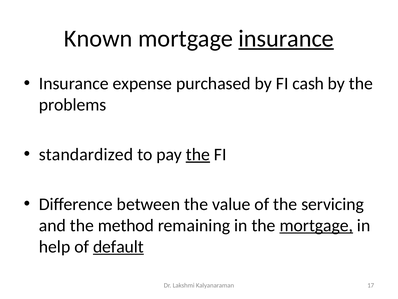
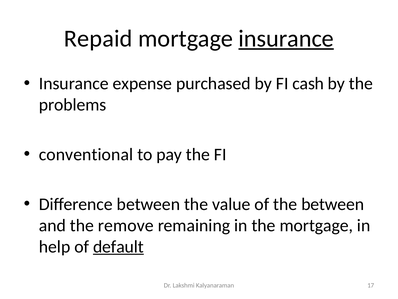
Known: Known -> Repaid (98, 39)
standardized: standardized -> conventional (86, 154)
the underline: present -> none (198, 154)
the servicing: servicing -> between (333, 204)
method: method -> remove (126, 225)
mortgage underline: present -> none (316, 225)
